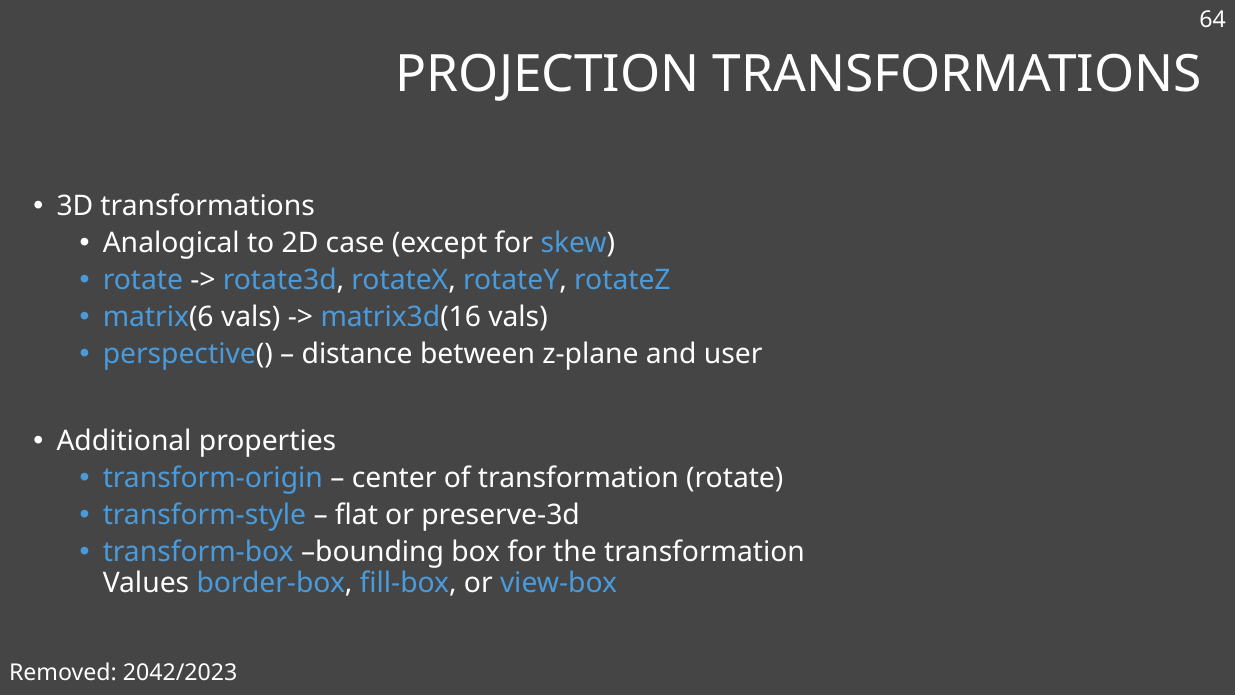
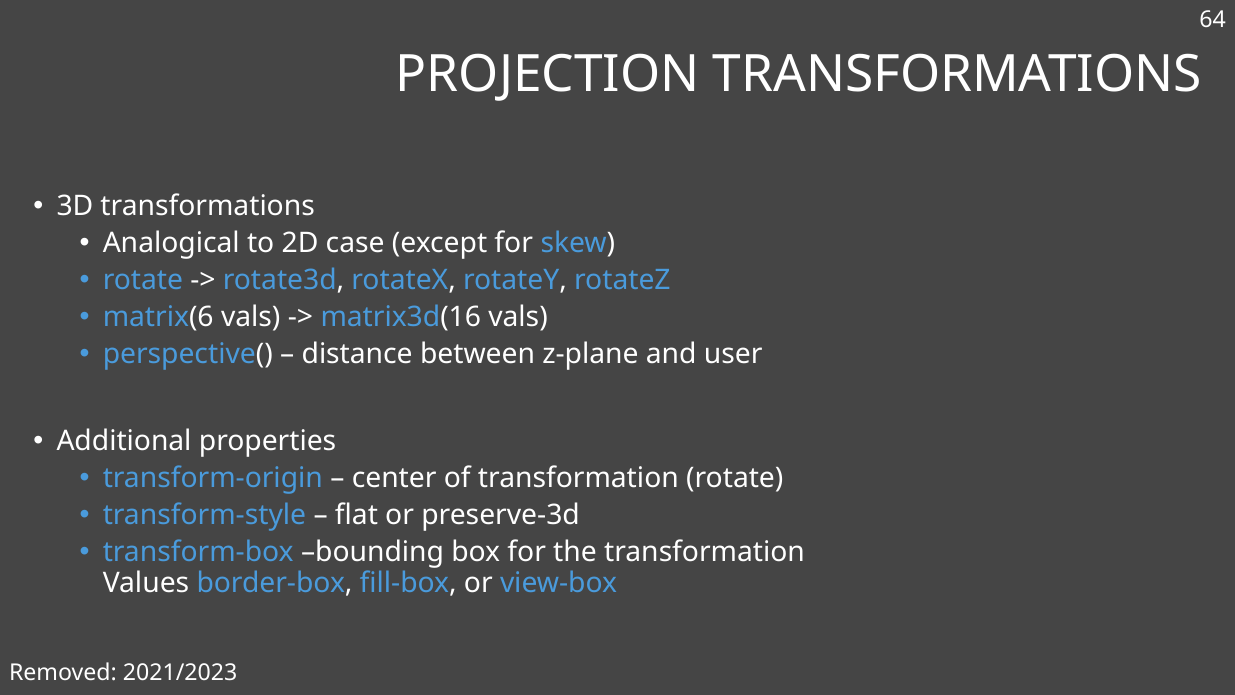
2042/2023: 2042/2023 -> 2021/2023 (180, 673)
